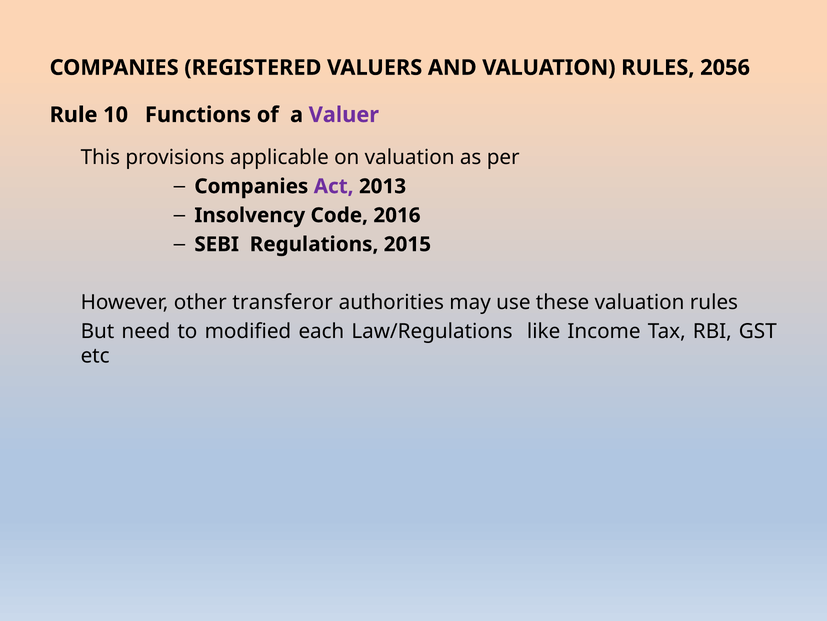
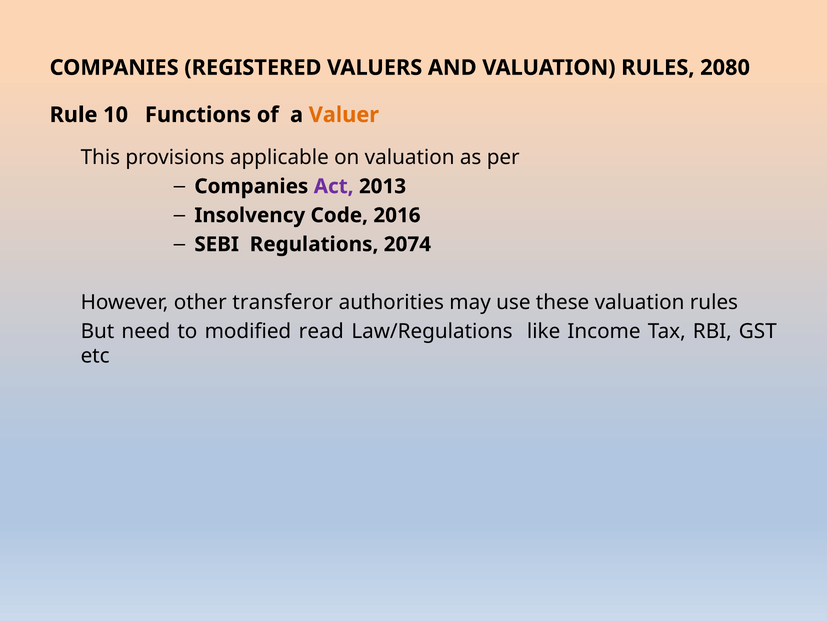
2056: 2056 -> 2080 (725, 68)
Valuer colour: purple -> orange (344, 115)
2015: 2015 -> 2074 (407, 244)
each: each -> read (321, 331)
